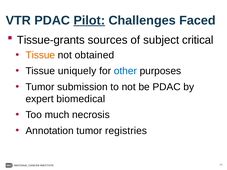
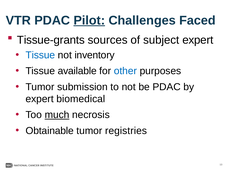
subject critical: critical -> expert (198, 40)
Tissue colour: orange -> blue (40, 55)
obtained: obtained -> inventory (95, 55)
uniquely: uniquely -> available (77, 71)
much underline: none -> present (57, 115)
Annotation: Annotation -> Obtainable (50, 131)
